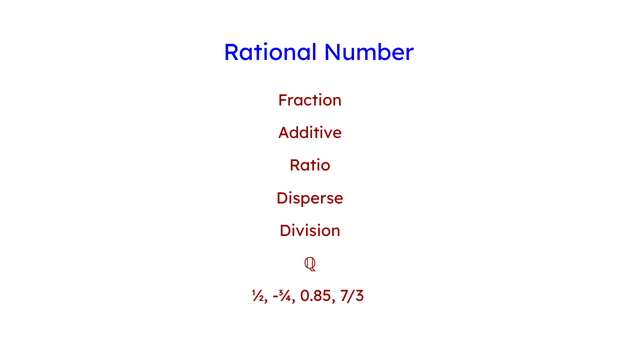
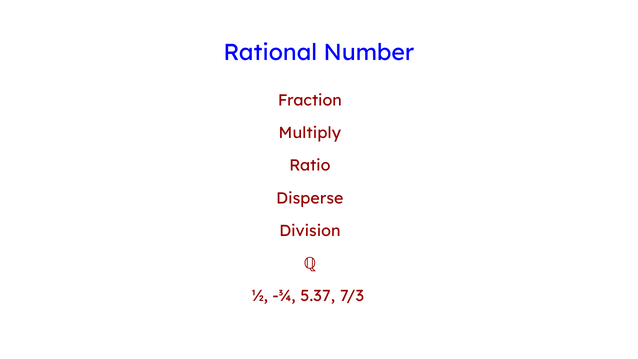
Additive: Additive -> Multiply (310, 133)
0.85: 0.85 -> 5.37 (318, 296)
